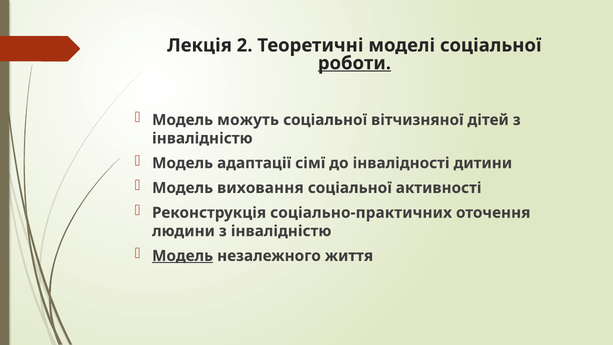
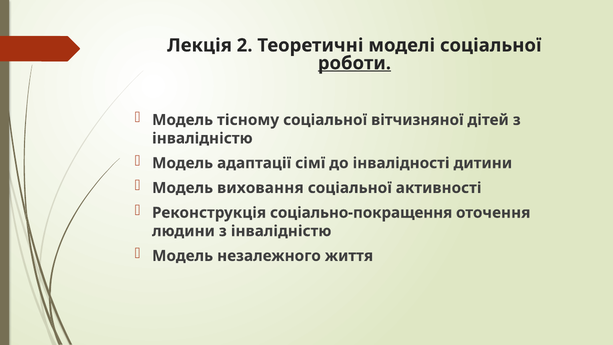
можуть: можуть -> тісному (248, 120)
соціально-практичних: соціально-практичних -> соціально-покращення (361, 213)
Модель underline: present -> none (183, 256)
